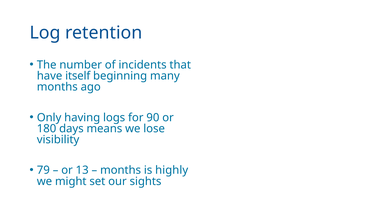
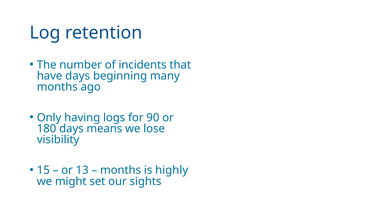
have itself: itself -> days (78, 76)
79: 79 -> 15 (43, 170)
